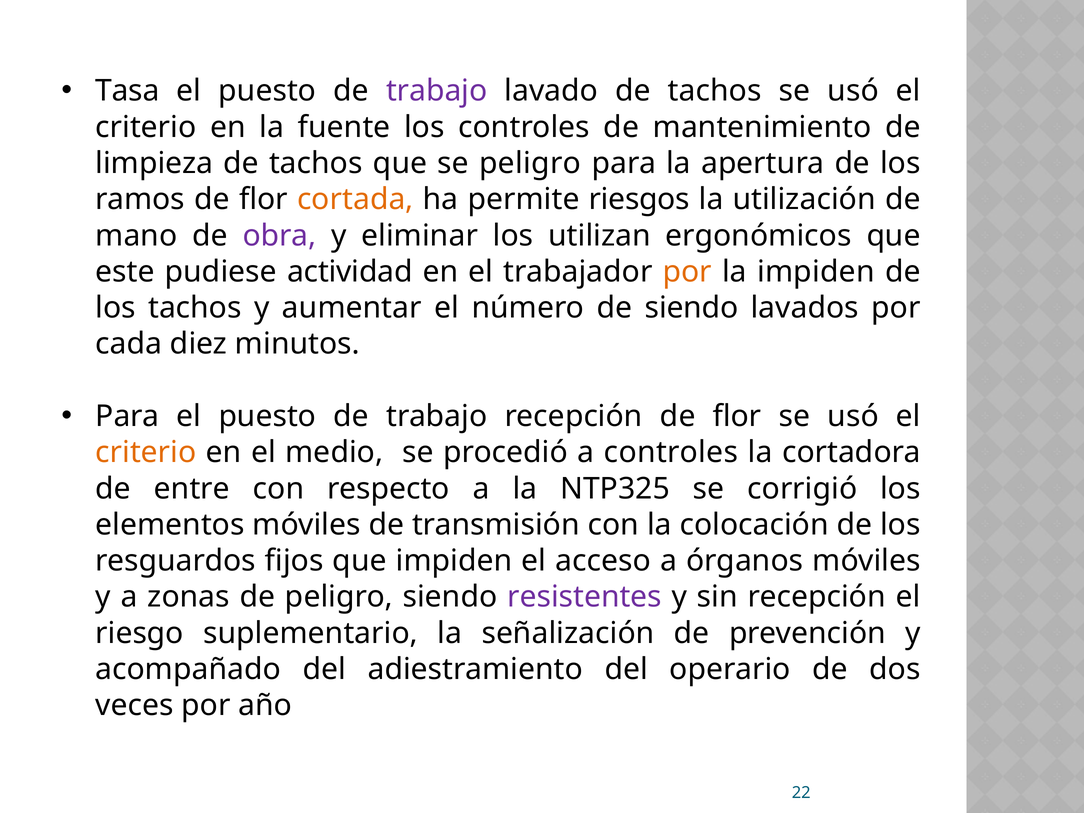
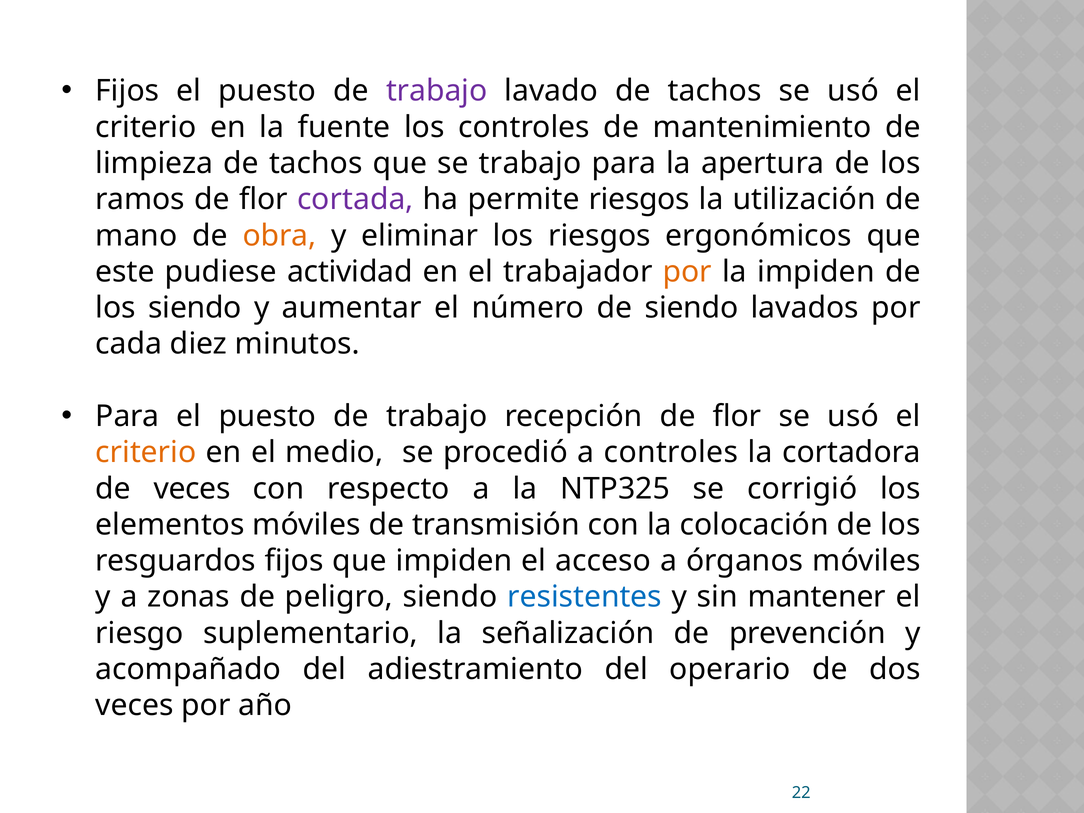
Tasa: Tasa -> Fijos (127, 91)
se peligro: peligro -> trabajo (530, 163)
cortada colour: orange -> purple (355, 199)
obra colour: purple -> orange (279, 236)
los utilizan: utilizan -> riesgos (600, 236)
los tachos: tachos -> siendo (195, 308)
de entre: entre -> veces (192, 489)
resistentes colour: purple -> blue (585, 597)
sin recepción: recepción -> mantener (817, 597)
